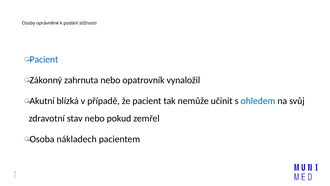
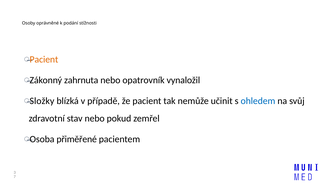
Pacient colour: blue -> orange (44, 59)
Akutní: Akutní -> Složky (42, 101)
nákladech: nákladech -> přiměřené (77, 139)
